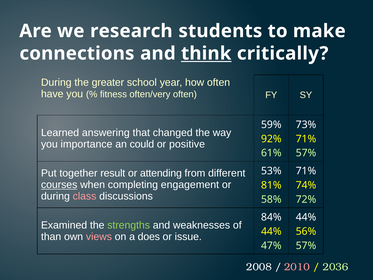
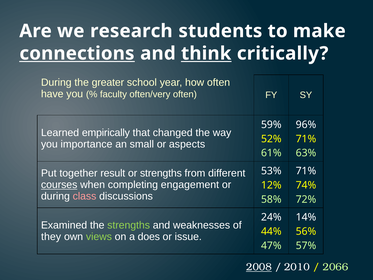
connections underline: none -> present (77, 53)
fitness: fitness -> faculty (113, 94)
73%: 73% -> 96% (306, 125)
answering: answering -> empirically (106, 133)
92%: 92% -> 52% (271, 139)
could: could -> small (142, 144)
positive: positive -> aspects (187, 144)
57%: 57% -> 63% (306, 153)
or attending: attending -> strengths (161, 173)
81%: 81% -> 12% (271, 185)
84%: 84% -> 24% (271, 217)
44%: 44% -> 14% (306, 217)
than: than -> they (51, 237)
views colour: pink -> light green (99, 237)
2008 underline: none -> present (259, 267)
2010 colour: pink -> white (297, 267)
2036: 2036 -> 2066 (335, 267)
